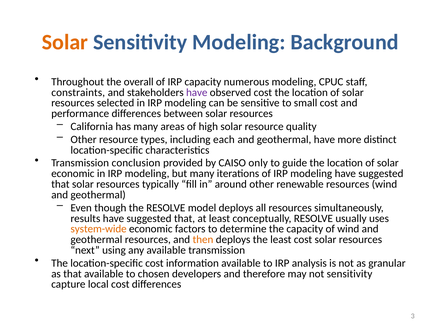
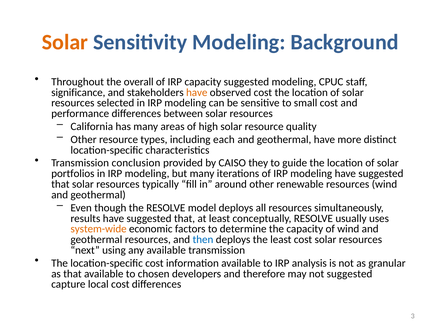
capacity numerous: numerous -> suggested (246, 82)
constraints: constraints -> significance (78, 92)
have colour: purple -> orange (197, 92)
only: only -> they (258, 163)
economic: economic -> portfolios (73, 173)
then colour: orange -> blue (203, 239)
not sensitivity: sensitivity -> suggested (350, 273)
